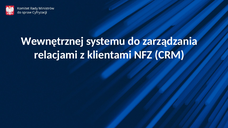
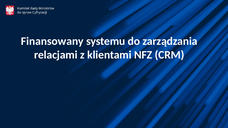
Wewnętrznej: Wewnętrznej -> Finansowany (52, 41)
